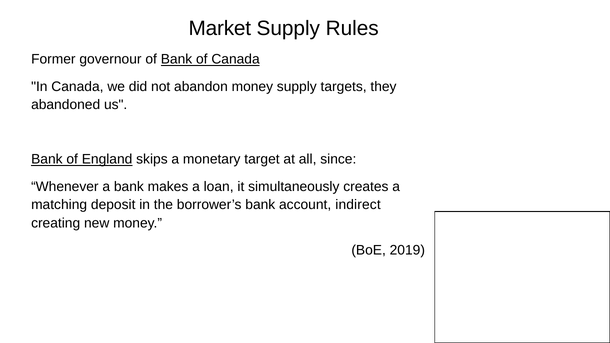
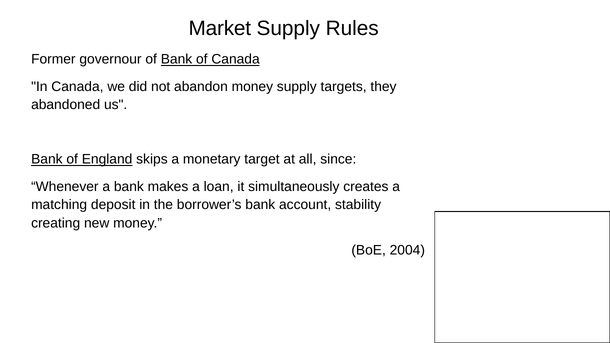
indirect: indirect -> stability (358, 205)
2019: 2019 -> 2004 (407, 250)
